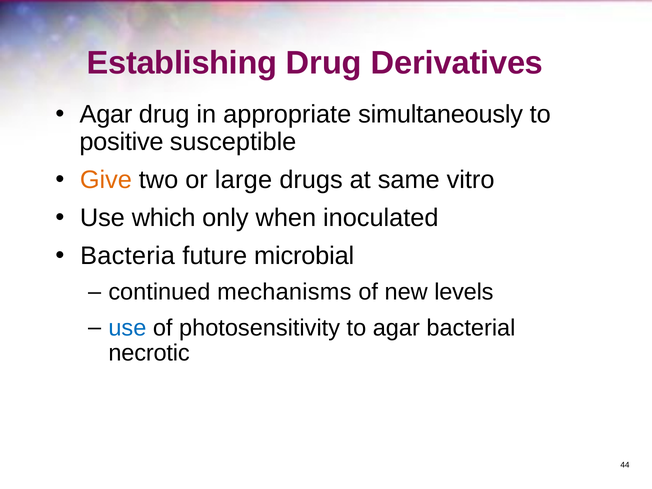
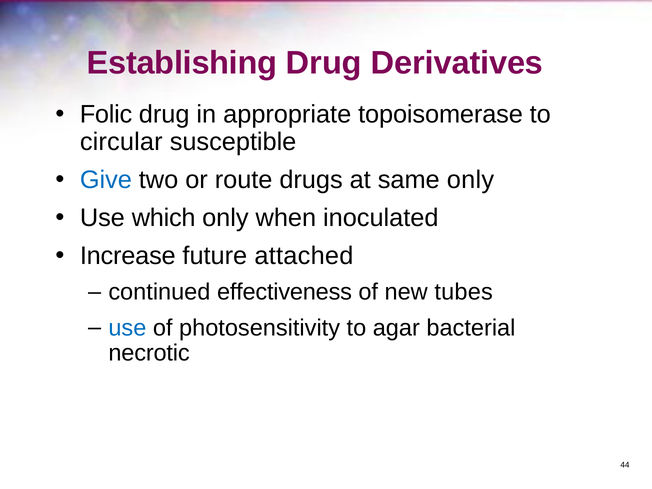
Agar: Agar -> Folic (106, 115)
simultaneously: simultaneously -> topoisomerase (441, 115)
positive: positive -> circular (121, 142)
Give colour: orange -> blue (106, 180)
large: large -> route (244, 180)
same vitro: vitro -> only (470, 180)
Bacteria: Bacteria -> Increase (128, 256)
microbial: microbial -> attached (304, 256)
mechanisms: mechanisms -> effectiveness (284, 292)
levels: levels -> tubes (464, 292)
